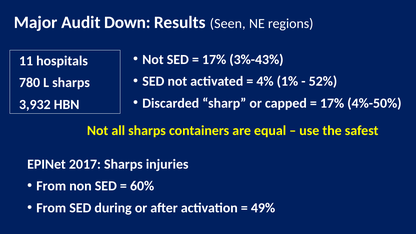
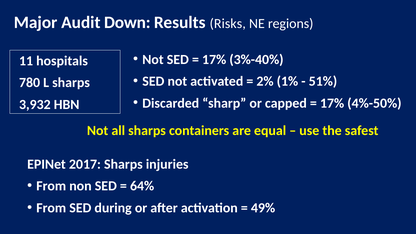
Seen: Seen -> Risks (228, 24)
3%-43%: 3%-43% -> 3%-40% (256, 59)
4%: 4% -> 2% (265, 81)
52%: 52% -> 51% (323, 81)
60%: 60% -> 64% (142, 186)
